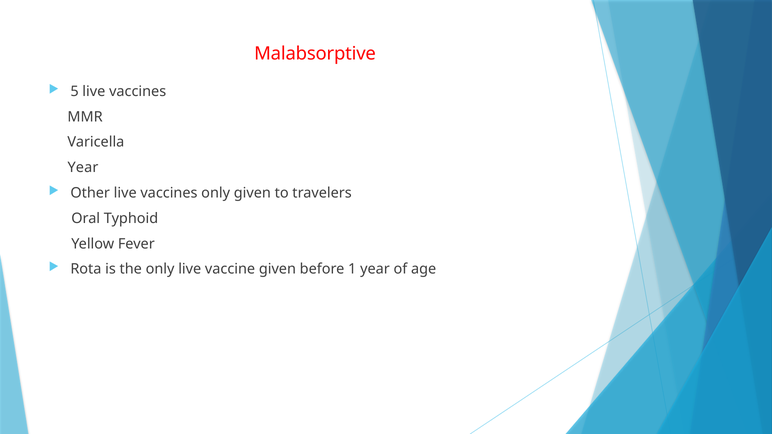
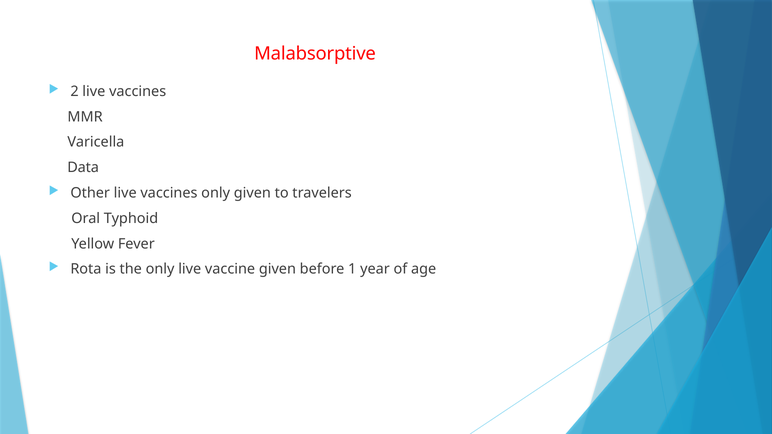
5: 5 -> 2 (75, 91)
Year: Year -> Data (83, 168)
